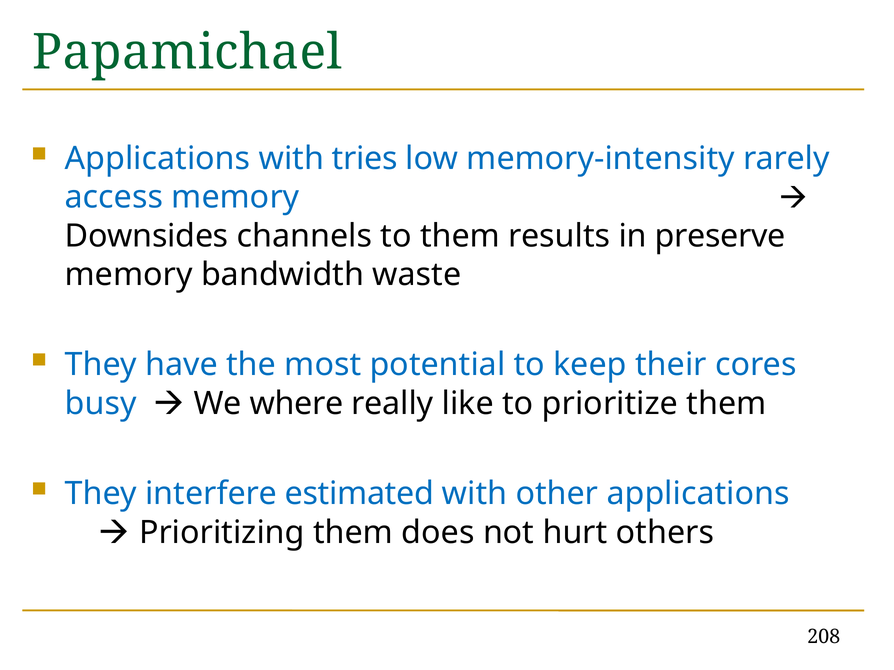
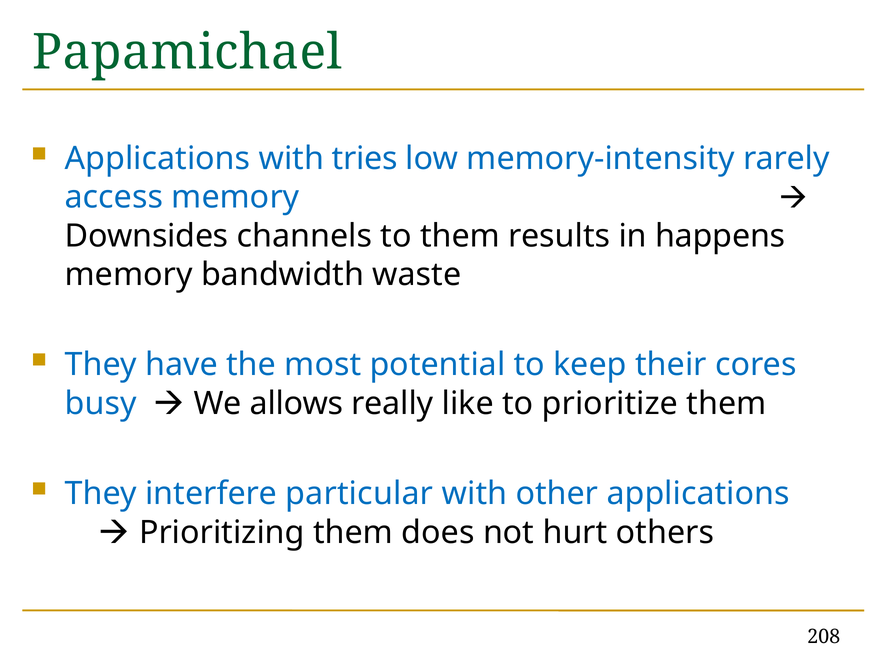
preserve: preserve -> happens (720, 236)
where: where -> allows (297, 404)
estimated: estimated -> particular (359, 494)
